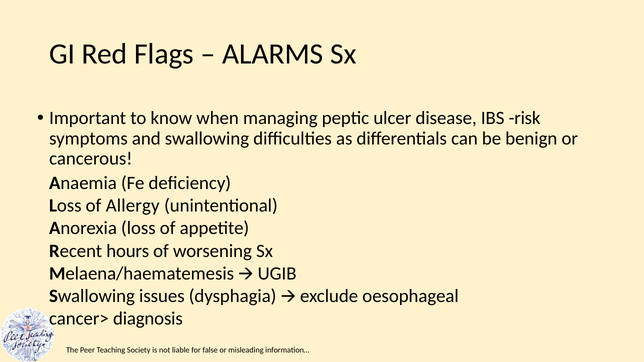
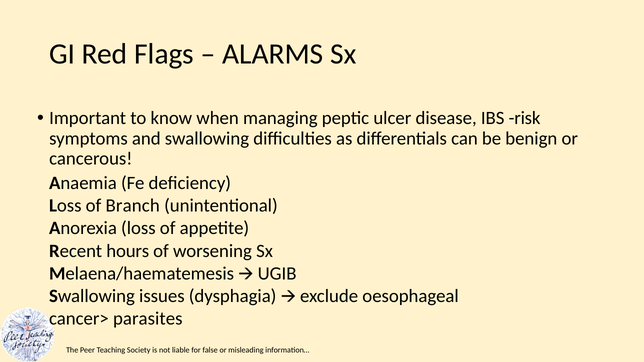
Allergy: Allergy -> Branch (133, 206)
diagnosis: diagnosis -> parasites (148, 319)
